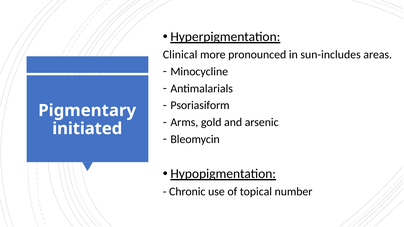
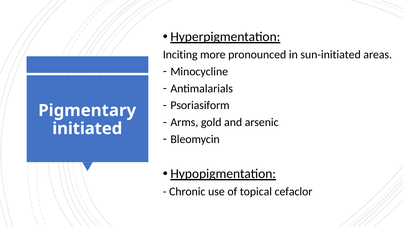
Clinical: Clinical -> Inciting (180, 55)
sun-includes: sun-includes -> sun-initiated (331, 55)
number: number -> cefaclor (294, 192)
